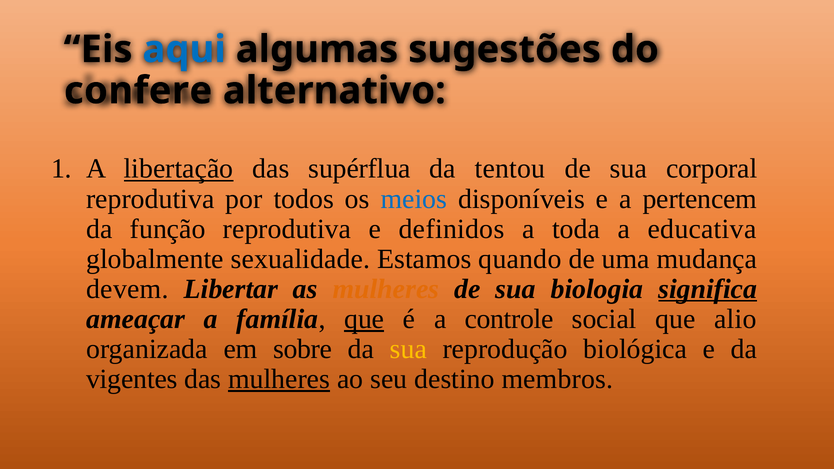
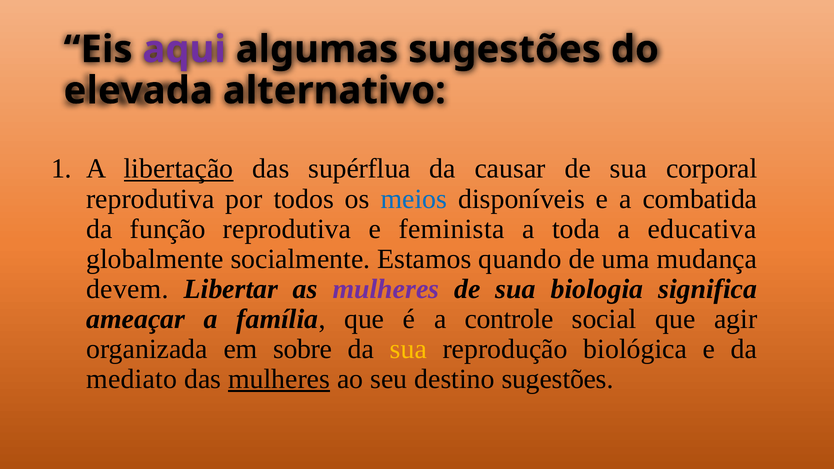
aqui colour: blue -> purple (184, 49)
confere: confere -> elevada (138, 91)
tentou: tentou -> causar (510, 169)
pertencem: pertencem -> combatida (700, 199)
definidos: definidos -> feminista (452, 229)
sexualidade: sexualidade -> socialmente (300, 259)
mulheres colour: orange -> purple (386, 289)
significa underline: present -> none (708, 289)
que underline: present -> none (364, 319)
alio: alio -> agir (736, 319)
vigentes: vigentes -> mediato (132, 379)
destino membros: membros -> sugestões (558, 379)
